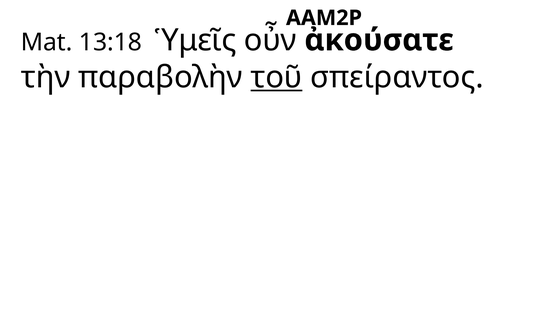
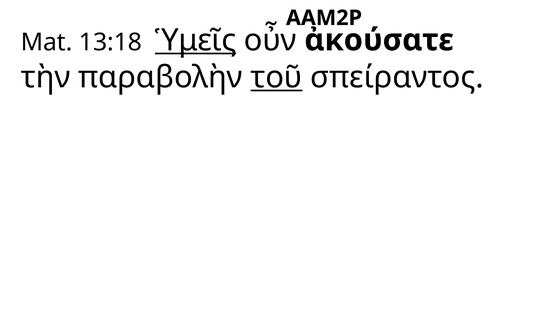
Ὑμεῖς underline: none -> present (196, 40)
